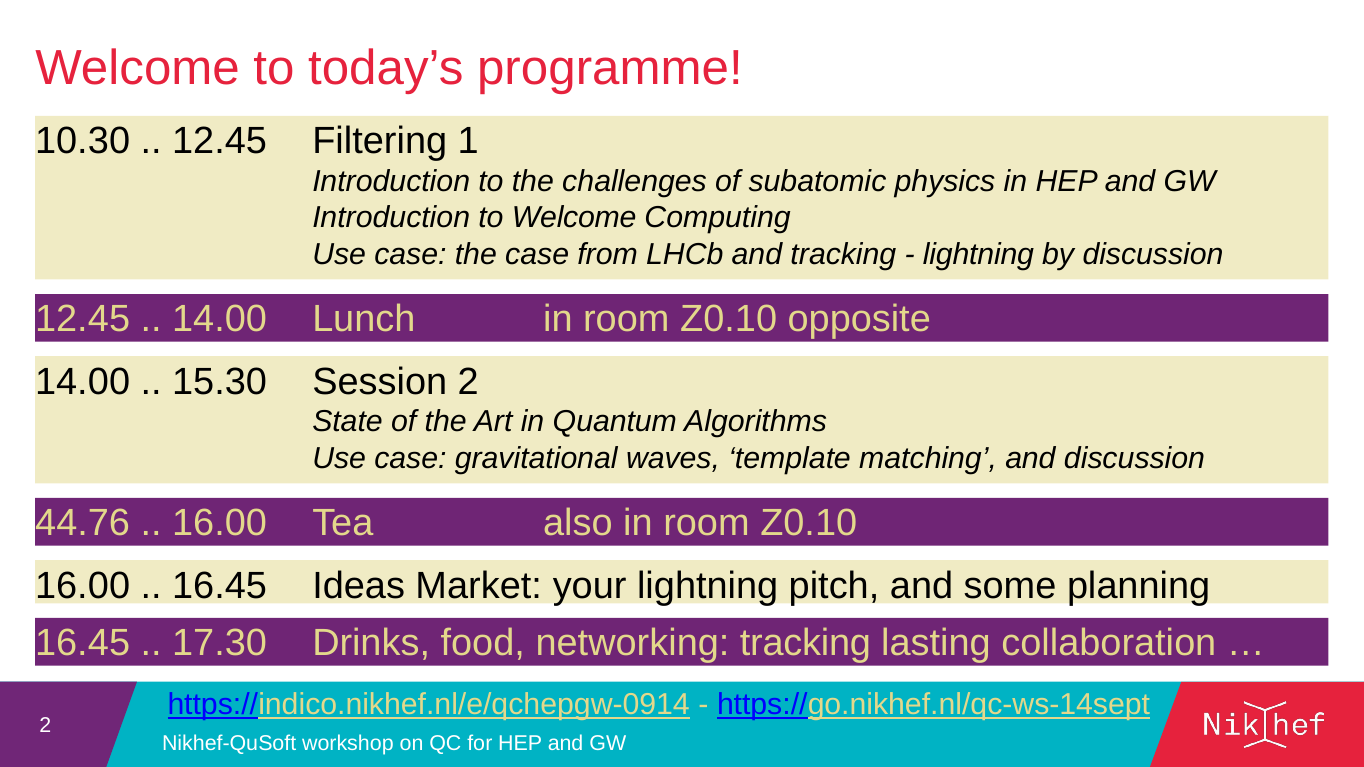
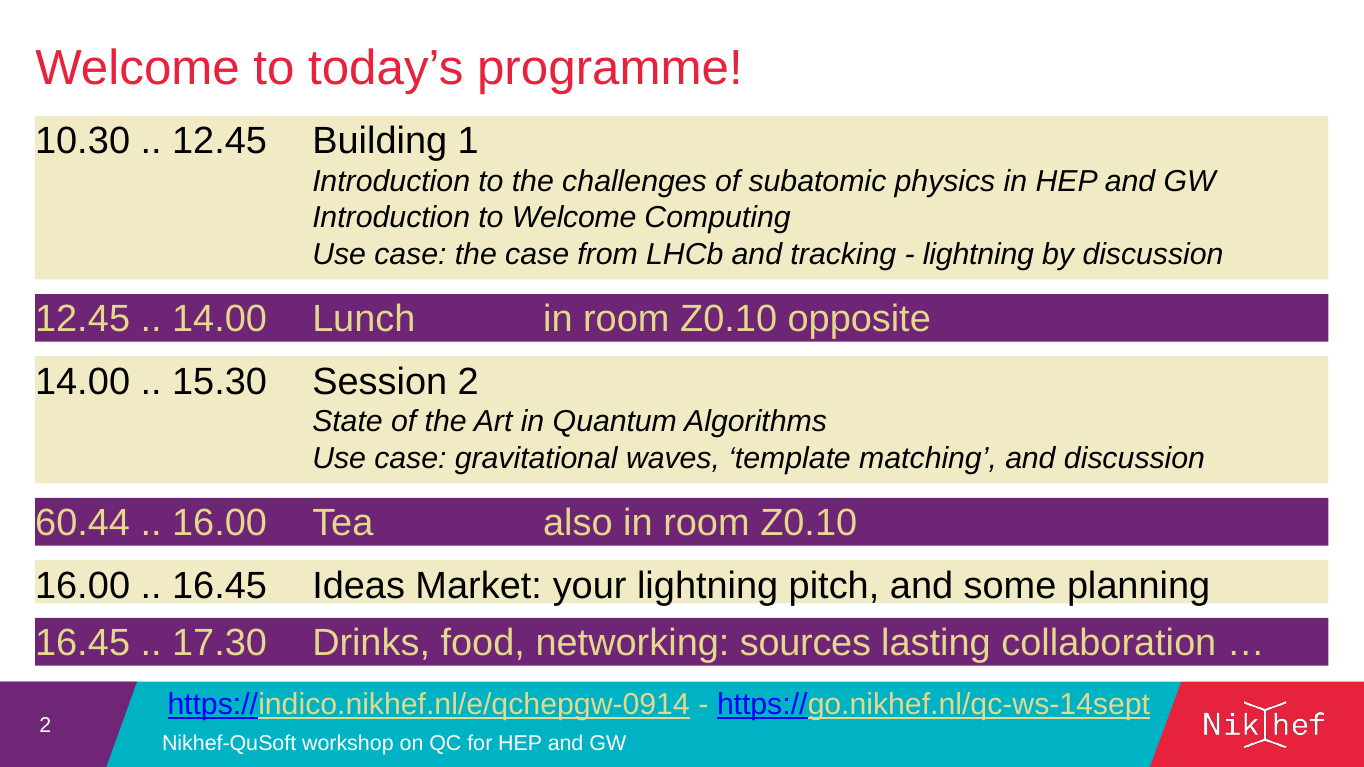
Filtering: Filtering -> Building (380, 141)
44.76: 44.76 -> 60.44 (83, 523)
networking tracking: tracking -> sources (805, 644)
